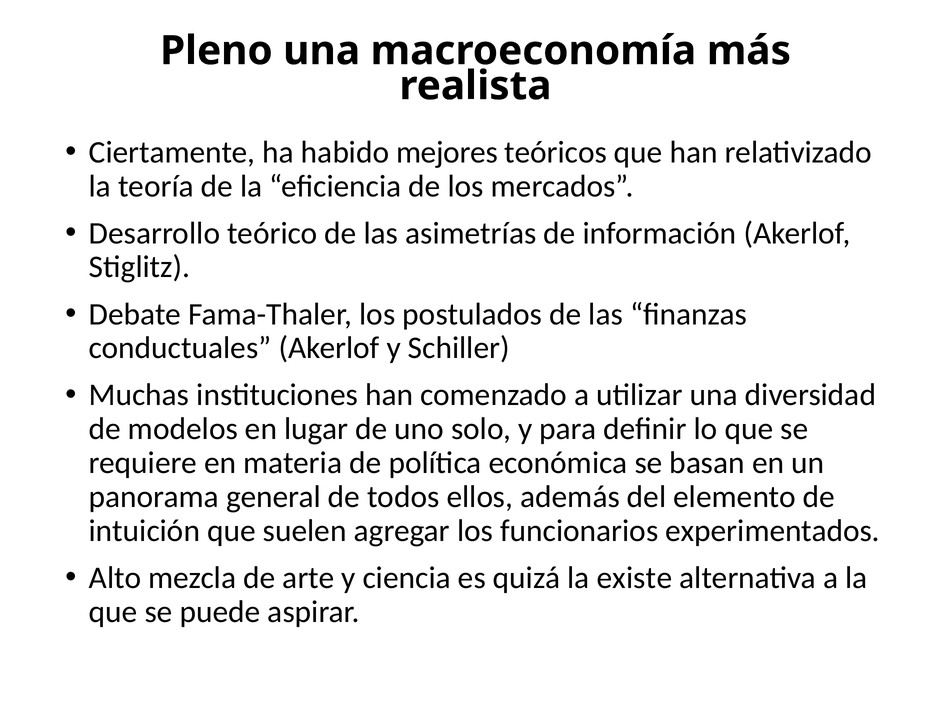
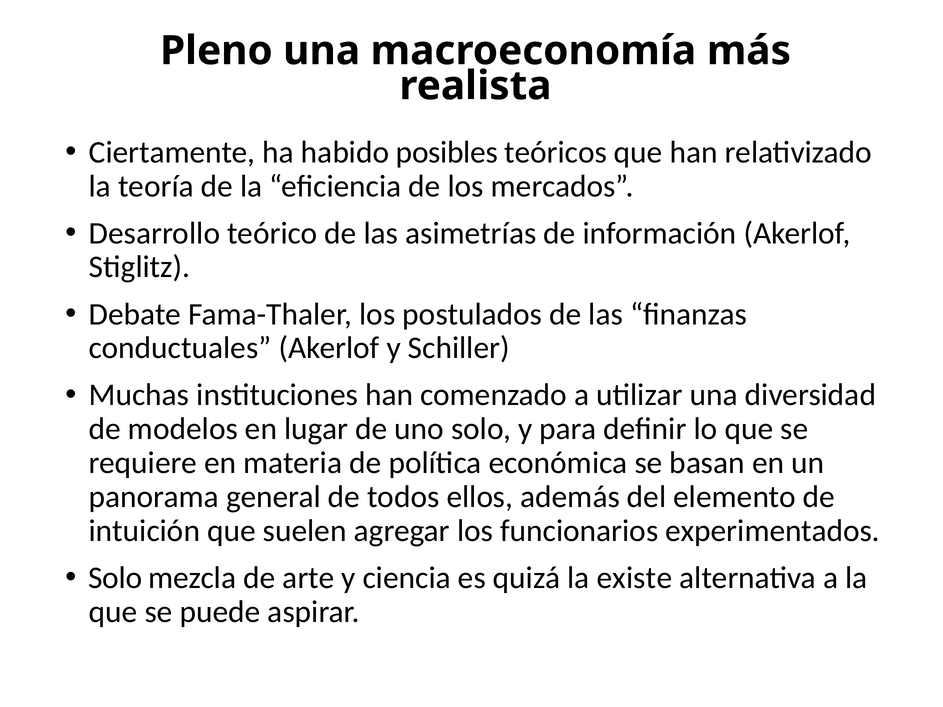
mejores: mejores -> posibles (447, 152)
Alto: Alto -> Solo (115, 578)
